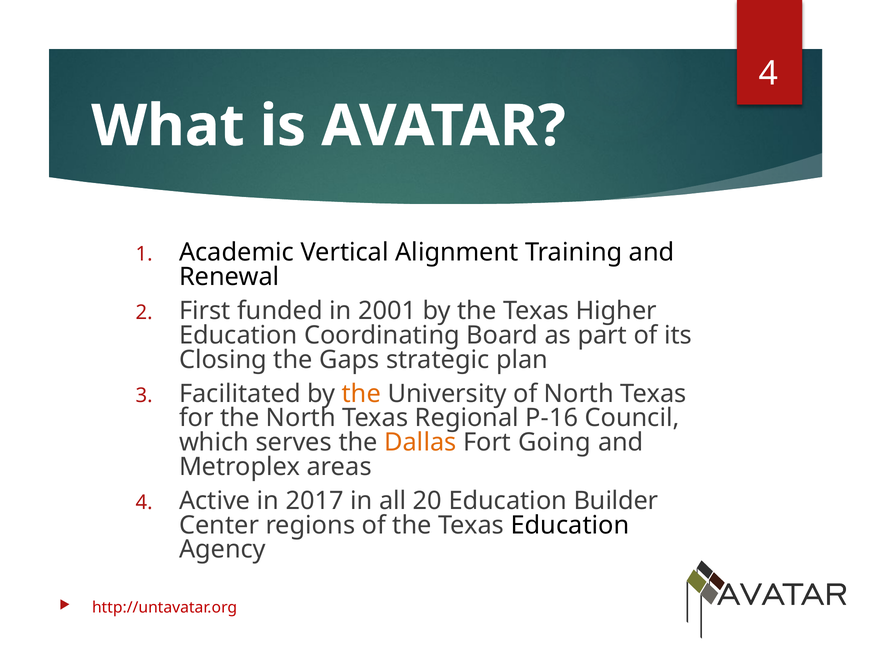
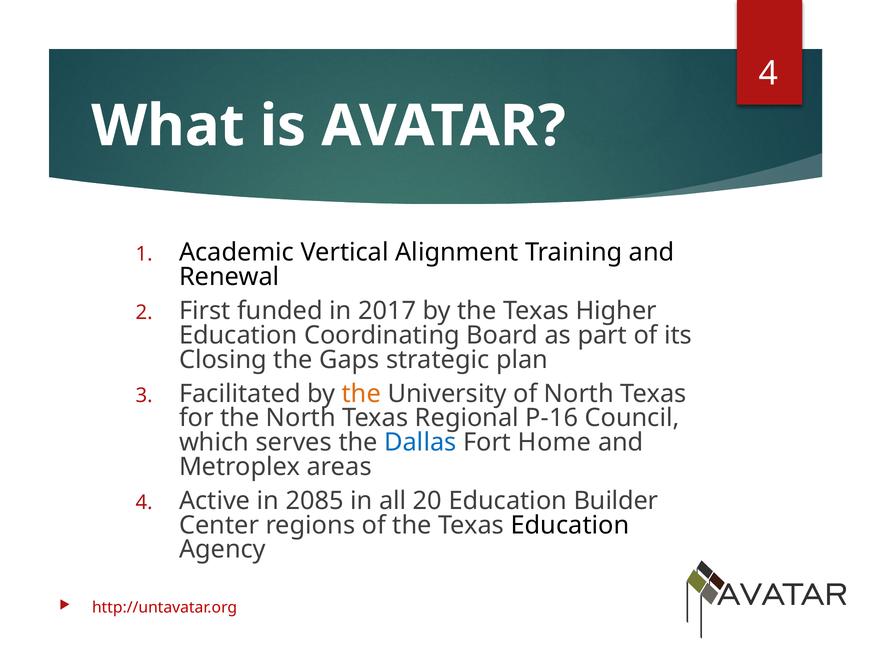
2001: 2001 -> 2017 (387, 311)
Dallas colour: orange -> blue (420, 442)
Going: Going -> Home (554, 442)
2017: 2017 -> 2085 (315, 500)
